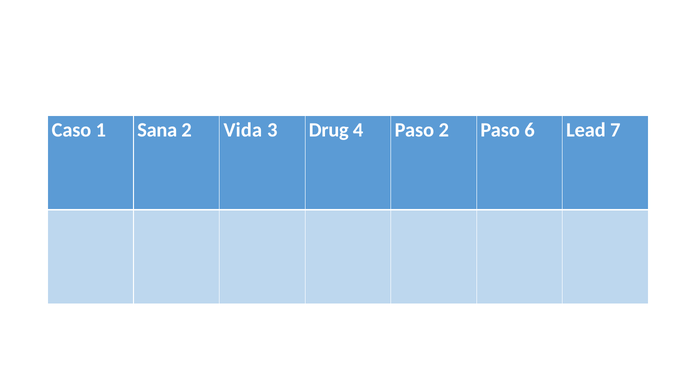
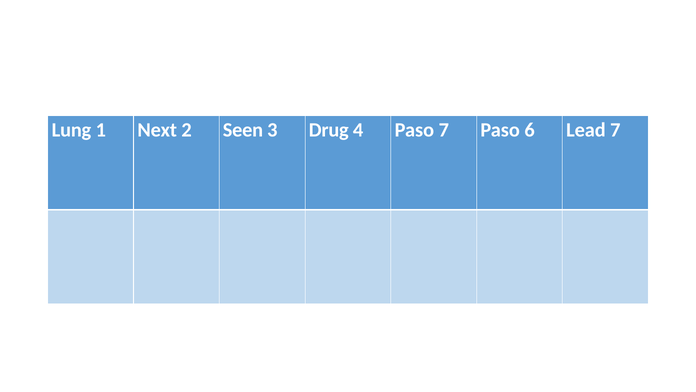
Caso: Caso -> Lung (71, 130)
Sana: Sana -> Next (157, 130)
Vida: Vida -> Seen (243, 130)
Paso 2: 2 -> 7 (444, 130)
